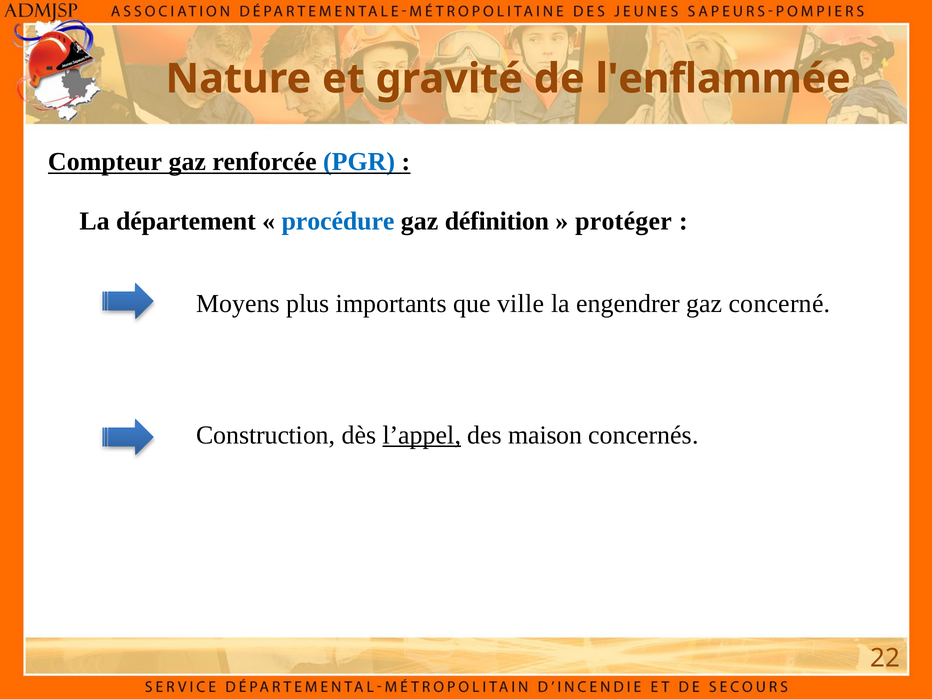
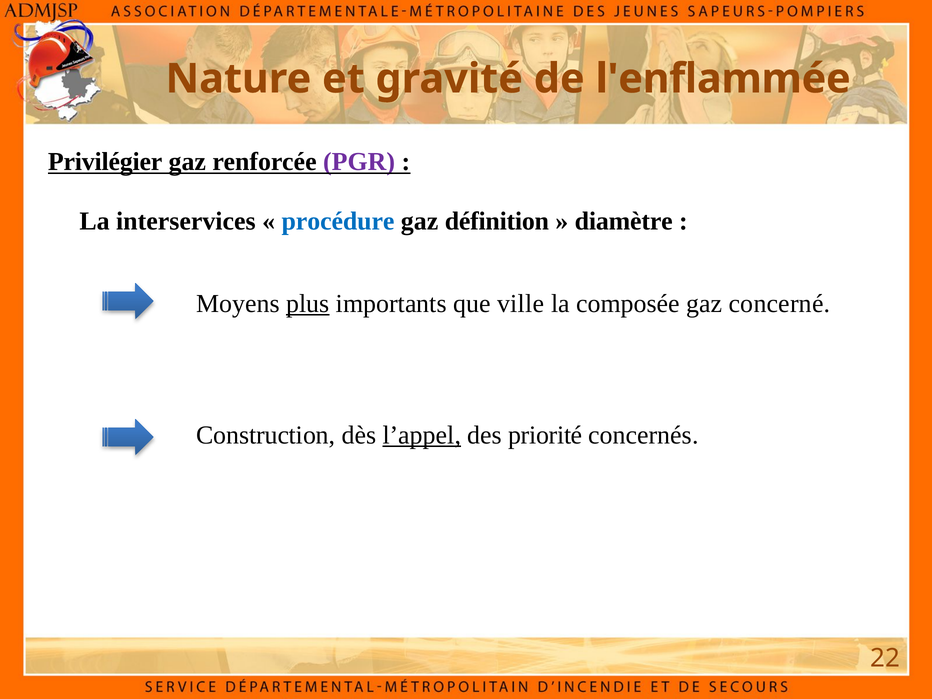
Compteur: Compteur -> Privilégier (105, 162)
PGR colour: blue -> purple (359, 162)
département: département -> interservices (186, 221)
protéger: protéger -> diamètre (624, 221)
plus underline: none -> present (308, 303)
engendrer: engendrer -> composée (628, 303)
maison: maison -> priorité (545, 435)
